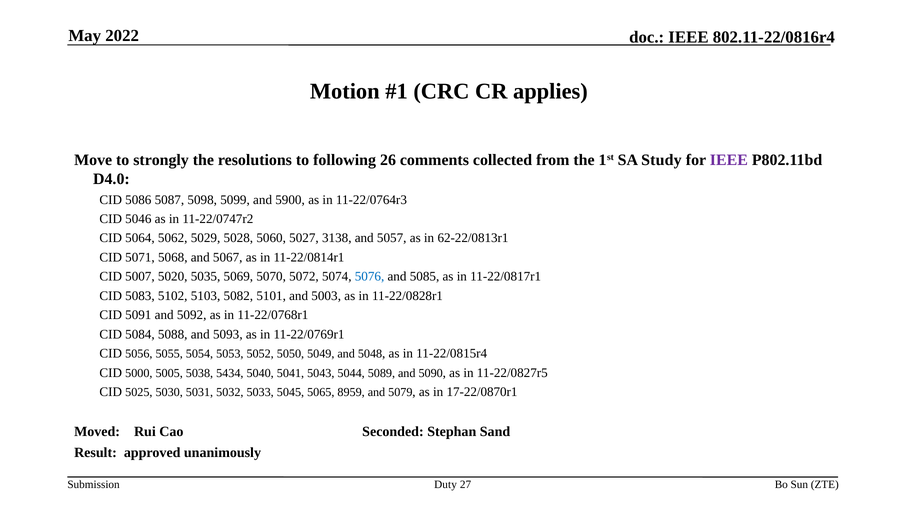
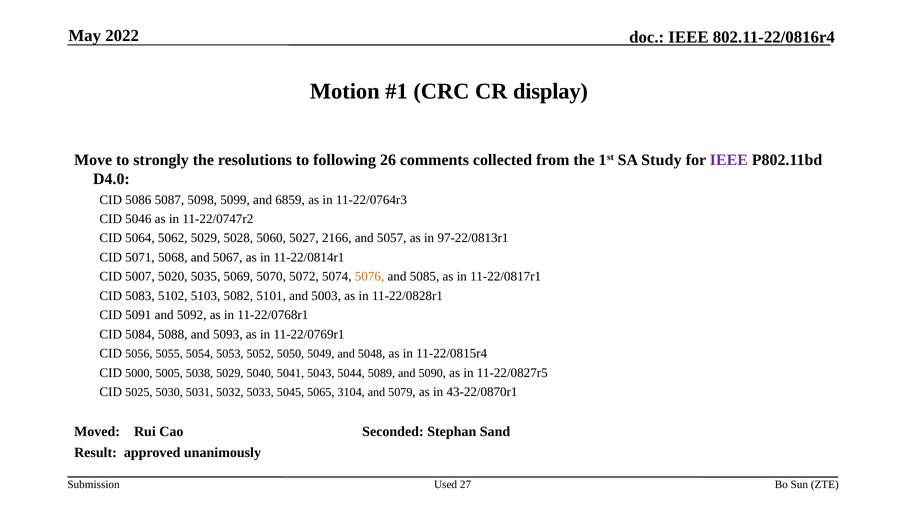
applies: applies -> display (550, 91)
5900: 5900 -> 6859 (290, 200)
3138: 3138 -> 2166 (337, 238)
62-22/0813r1: 62-22/0813r1 -> 97-22/0813r1 (473, 238)
5076 colour: blue -> orange (370, 277)
5038 5434: 5434 -> 5029 (230, 373)
8959: 8959 -> 3104 (351, 392)
17-22/0870r1: 17-22/0870r1 -> 43-22/0870r1 (482, 392)
Duty: Duty -> Used (446, 484)
